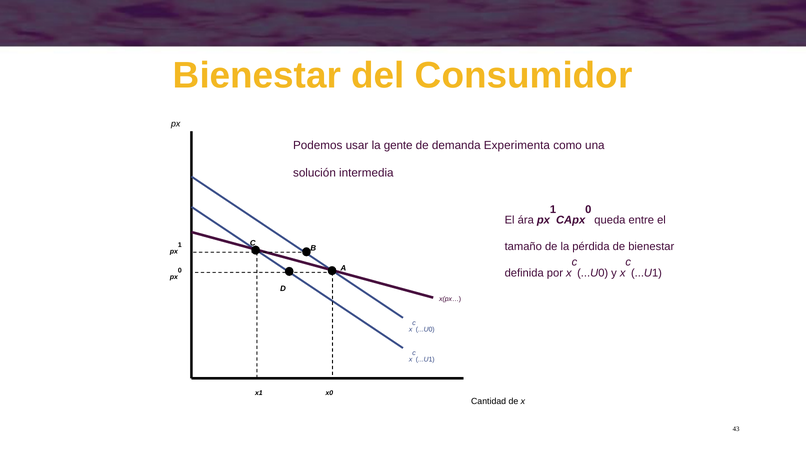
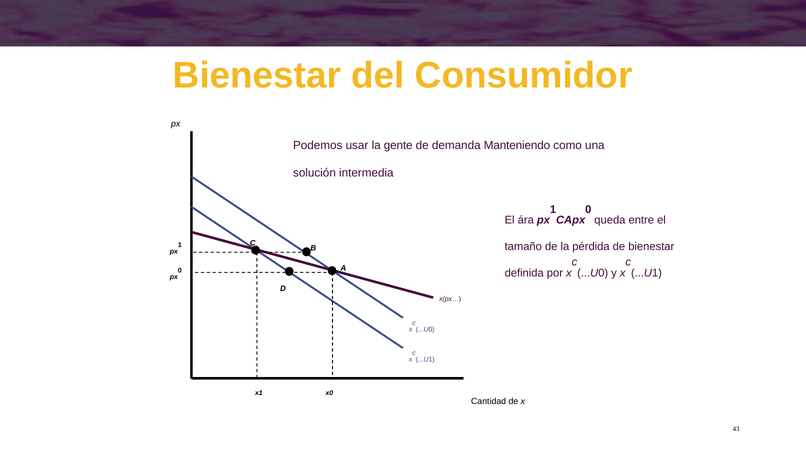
Experimenta: Experimenta -> Manteniendo (517, 145)
